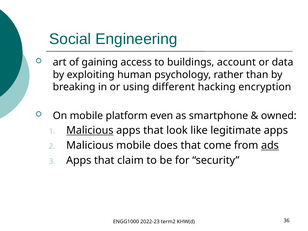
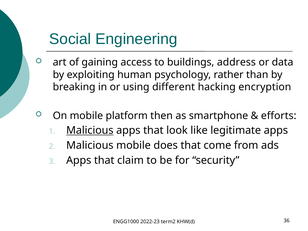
account: account -> address (236, 62)
even: even -> then (162, 116)
owned: owned -> efforts (279, 116)
ads underline: present -> none (270, 145)
